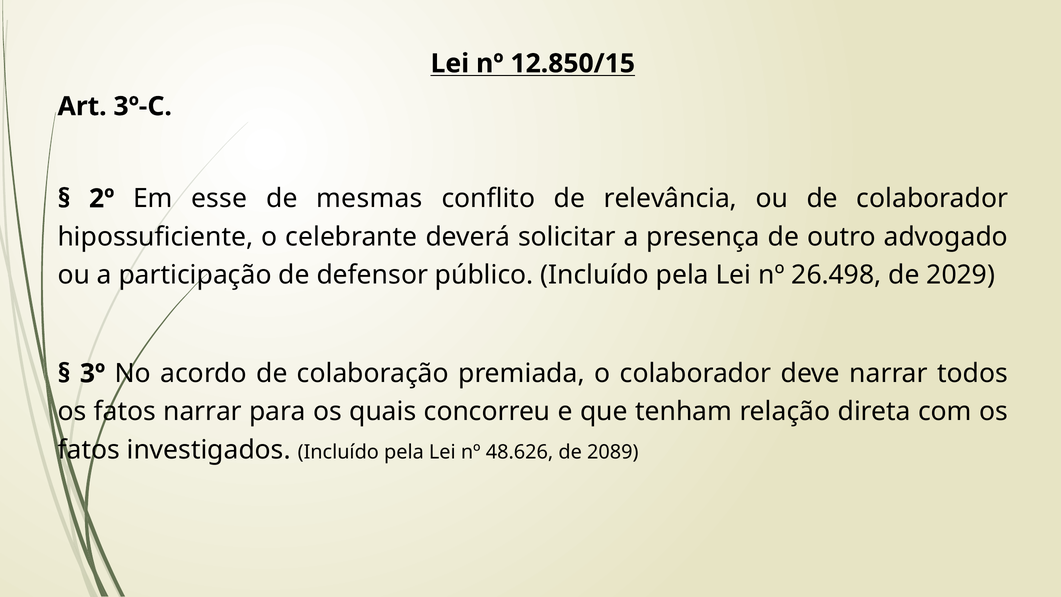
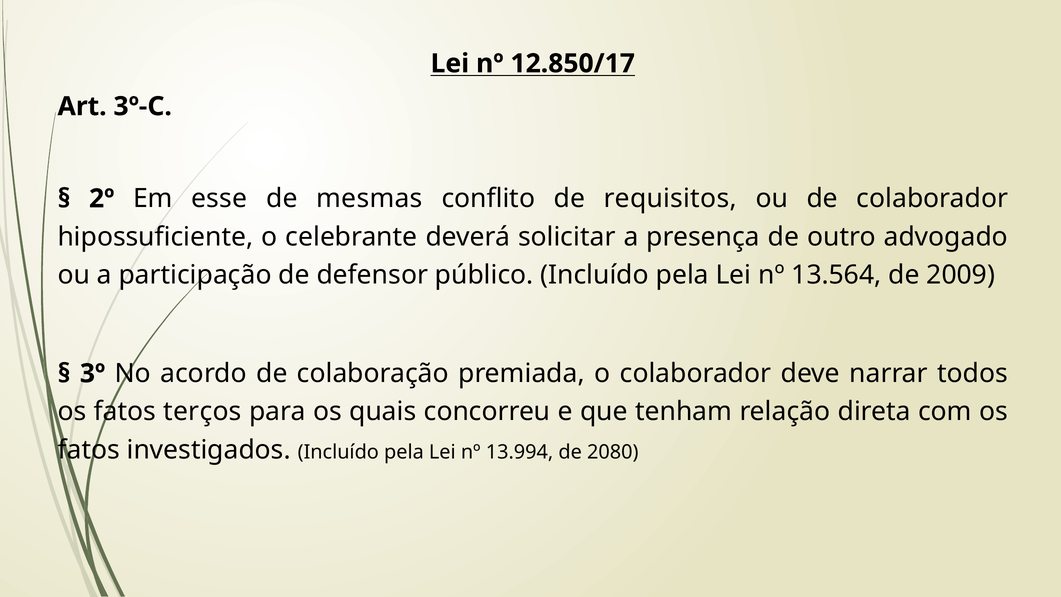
12.850/15: 12.850/15 -> 12.850/17 (573, 63)
relevância: relevância -> requisitos (670, 199)
26.498: 26.498 -> 13.564 (836, 275)
2029: 2029 -> 2009 (961, 275)
fatos narrar: narrar -> terços (202, 412)
48.626: 48.626 -> 13.994 (520, 452)
2089: 2089 -> 2080 (613, 452)
